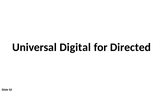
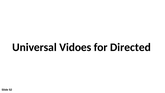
Digital: Digital -> Vidoes (75, 47)
